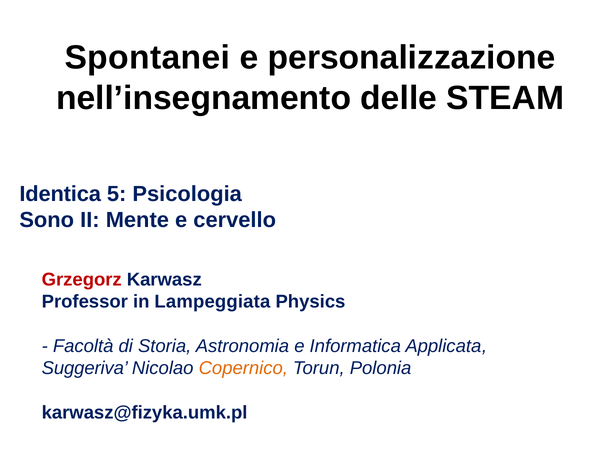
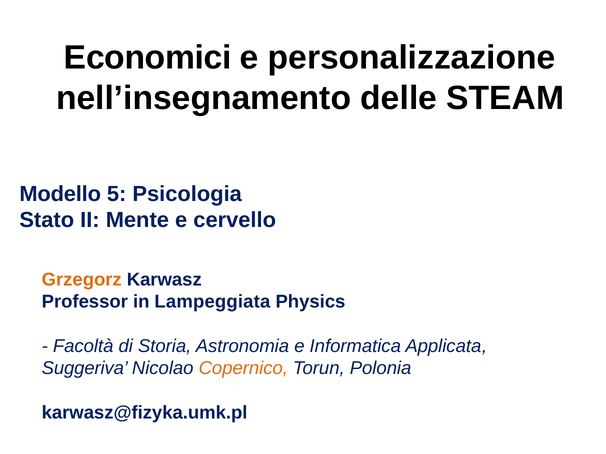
Spontanei: Spontanei -> Economici (148, 58)
Identica: Identica -> Modello (60, 194)
Sono: Sono -> Stato (47, 220)
Grzegorz colour: red -> orange (82, 280)
